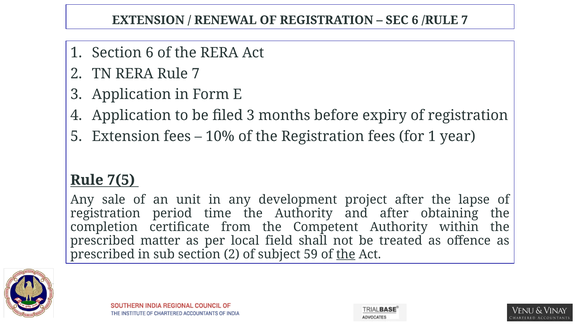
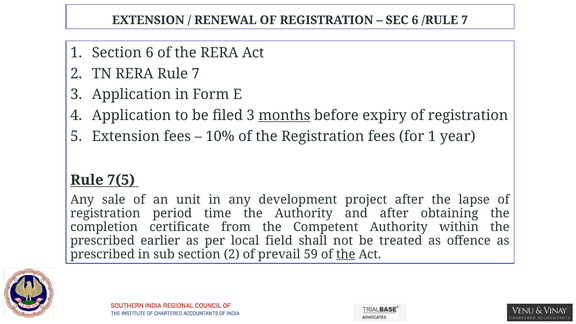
months underline: none -> present (284, 115)
matter: matter -> earlier (160, 241)
subject: subject -> prevail (279, 254)
